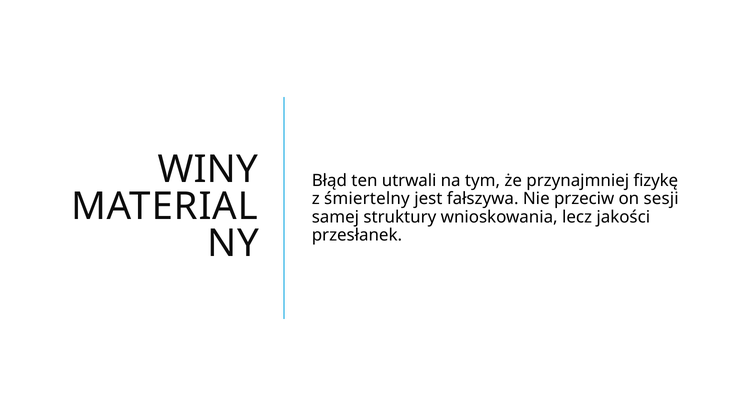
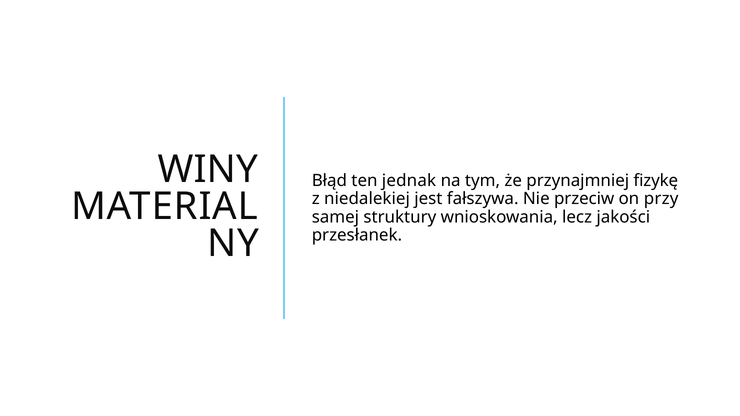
utrwali: utrwali -> jednak (409, 181)
śmiertelny: śmiertelny -> niedalekiej (367, 199)
sesji: sesji -> przy (661, 199)
